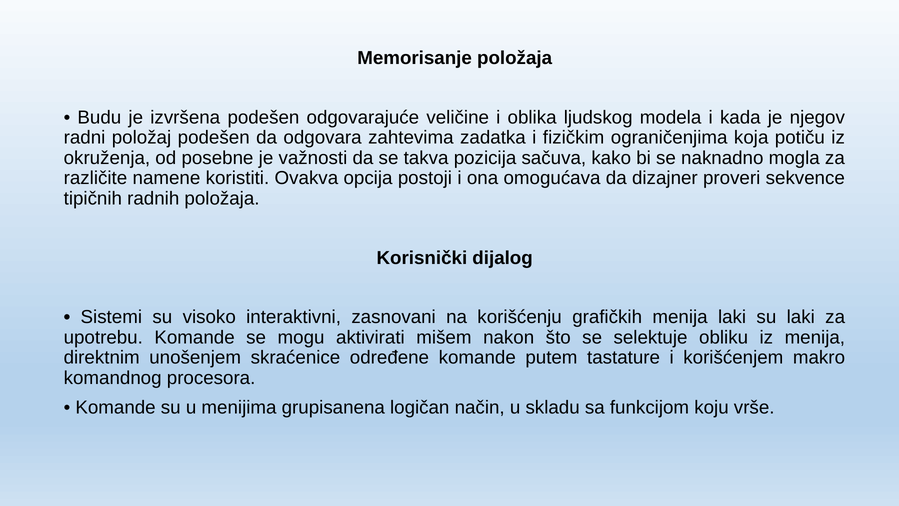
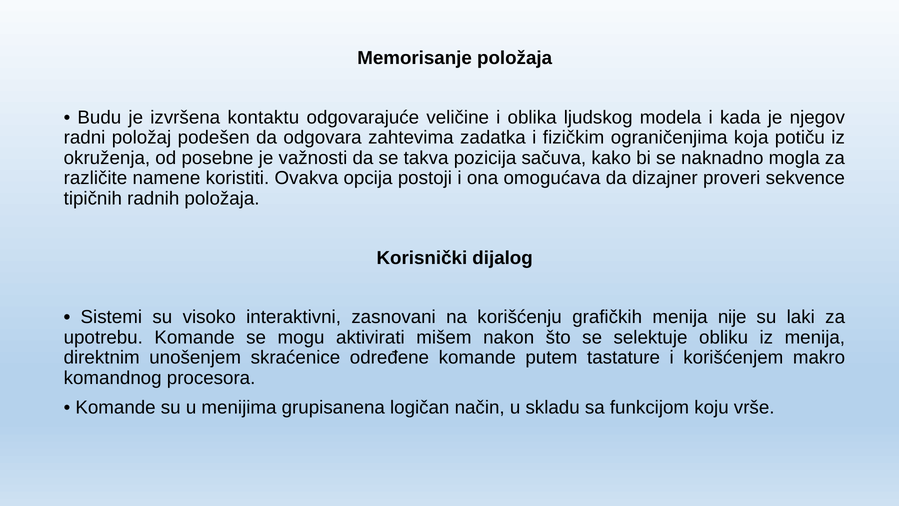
izvršena podešen: podešen -> kontaktu (263, 117)
menija laki: laki -> nije (732, 317)
